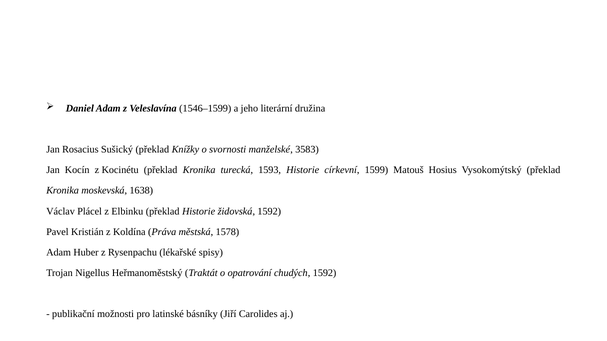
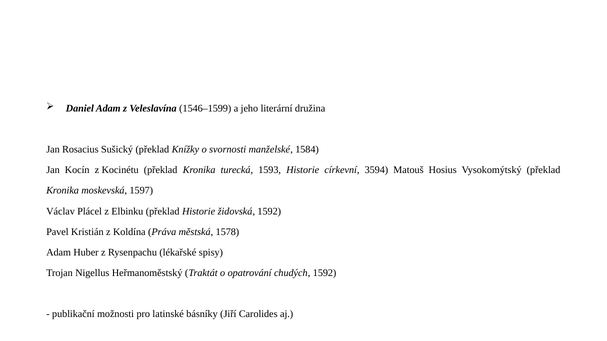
3583: 3583 -> 1584 (307, 150)
1599: 1599 -> 3594 (376, 170)
1638: 1638 -> 1597 (141, 191)
